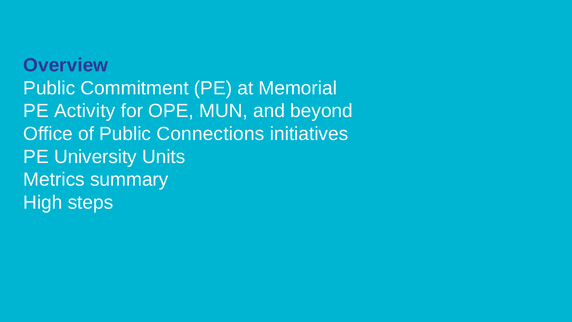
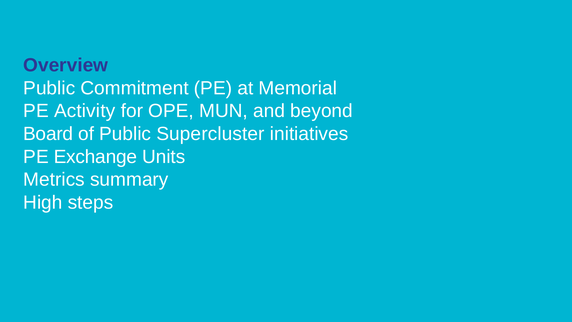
Ofﬁce: Ofﬁce -> Board (48, 134)
Connections: Connections -> Supercluster (210, 134)
University: University -> Exchange (95, 157)
